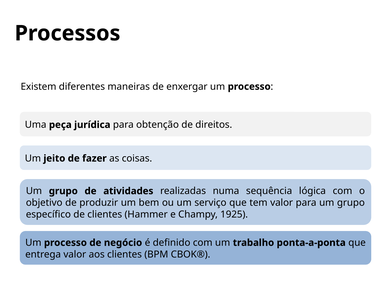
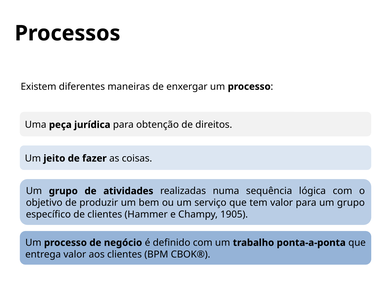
1925: 1925 -> 1905 (234, 214)
